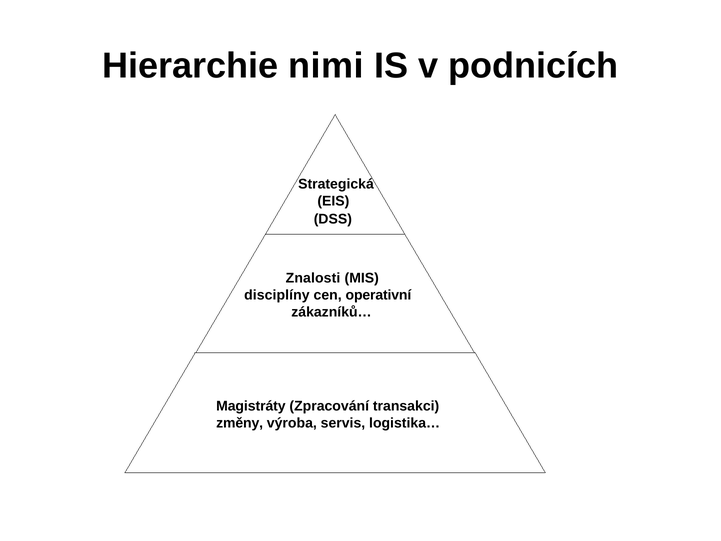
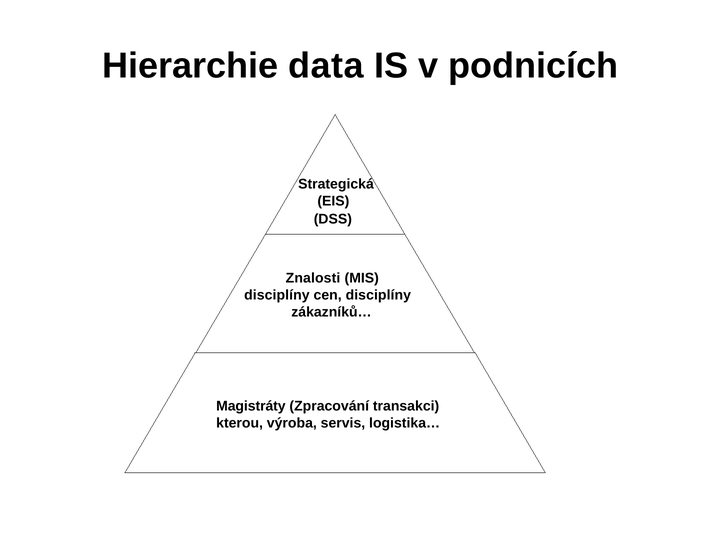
nimi: nimi -> data (326, 66)
cen operativní: operativní -> disciplíny (378, 295)
změny: změny -> kterou (240, 423)
